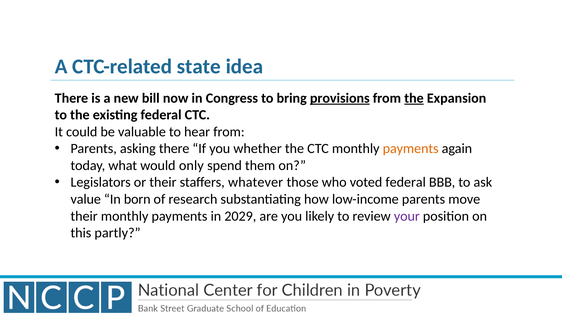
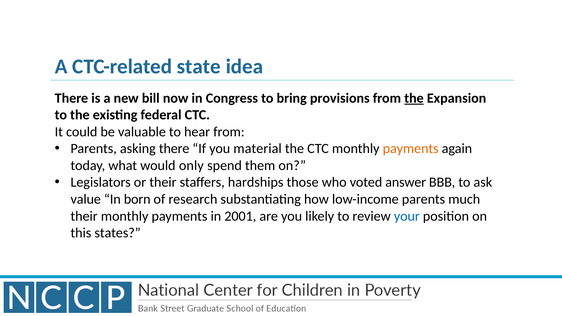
provisions underline: present -> none (340, 98)
whether: whether -> material (258, 149)
whatever: whatever -> hardships (256, 182)
voted federal: federal -> answer (406, 182)
move: move -> much (464, 199)
2029: 2029 -> 2001 (240, 216)
your colour: purple -> blue (407, 216)
partly: partly -> states (118, 233)
